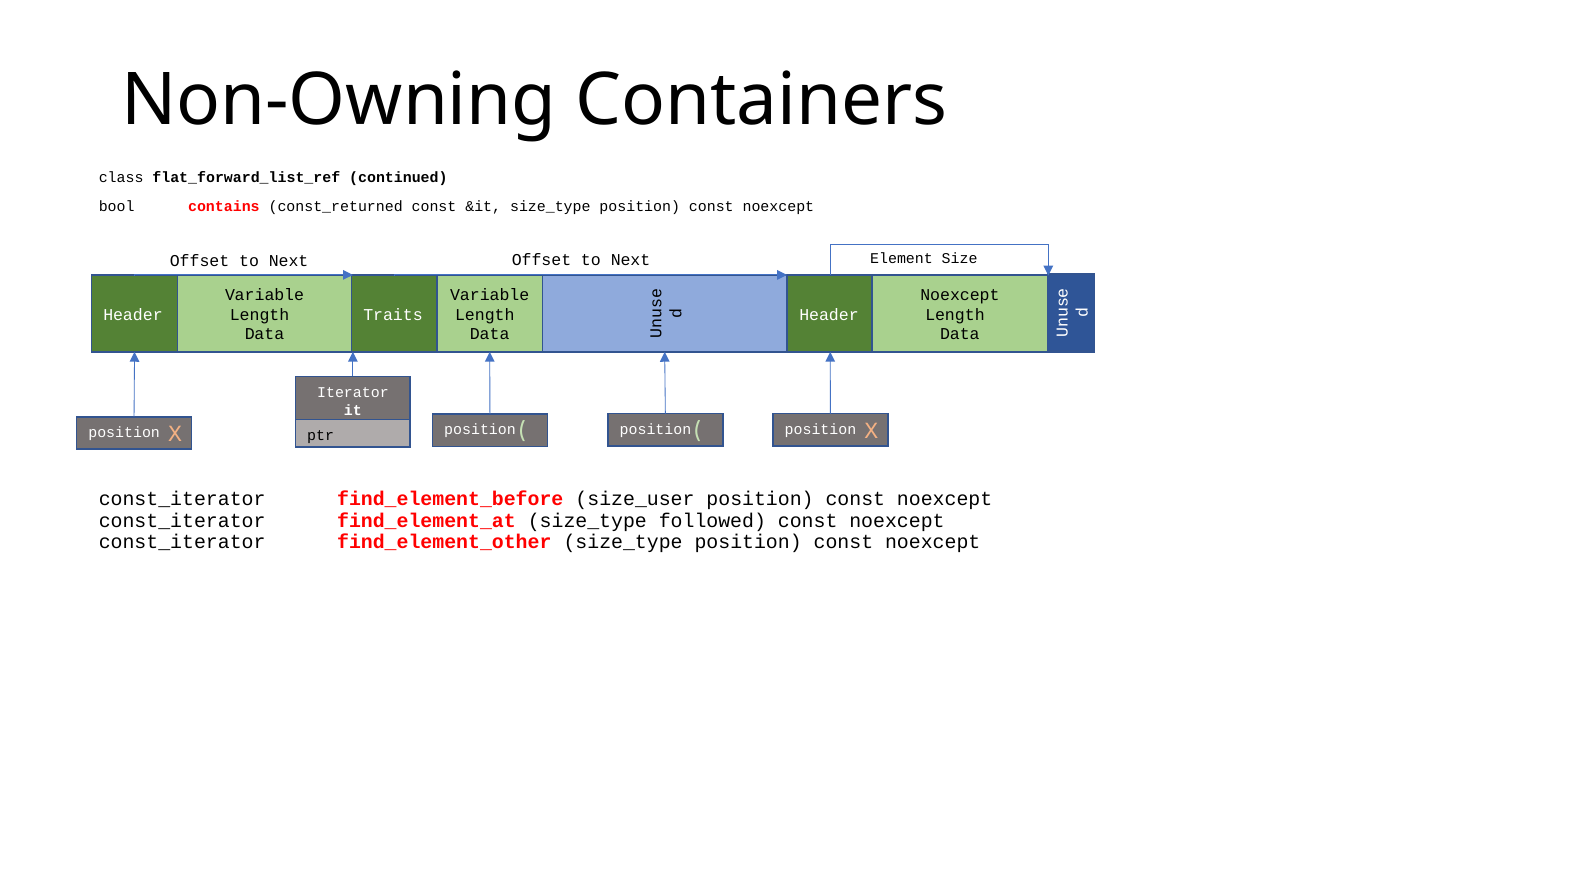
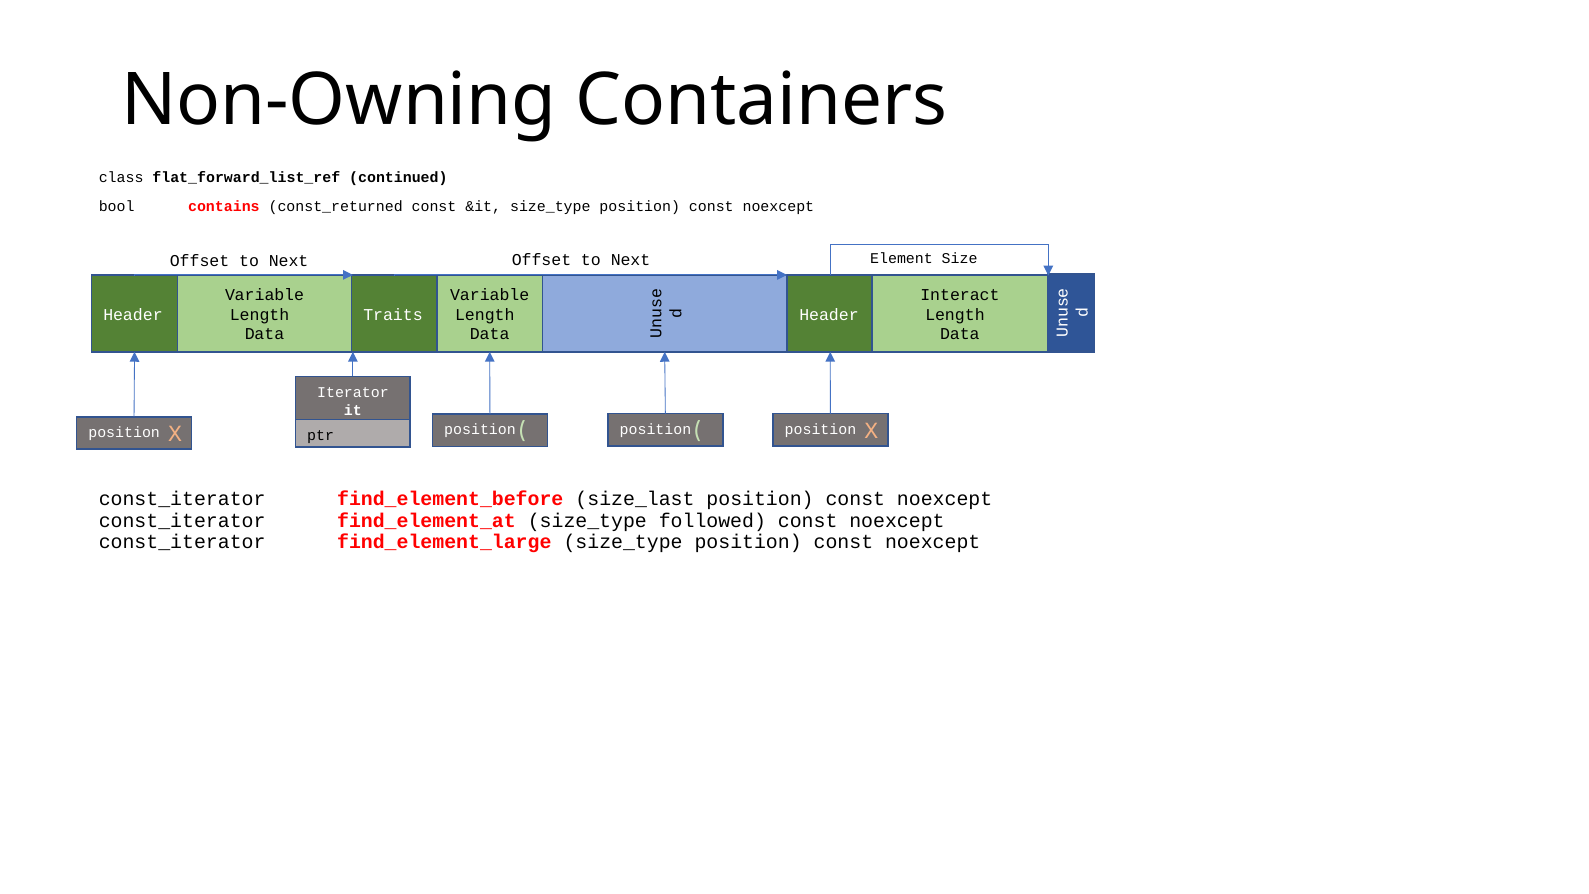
Noexcept: Noexcept -> Interact (960, 295)
size_user: size_user -> size_last (635, 499)
find_element_other: find_element_other -> find_element_large (444, 542)
